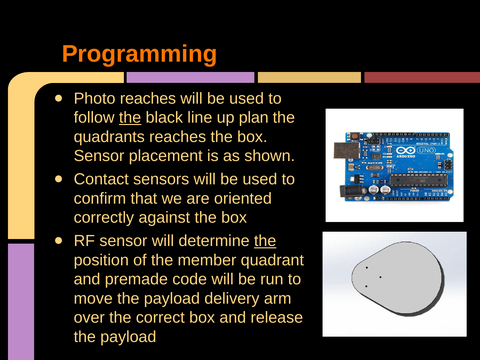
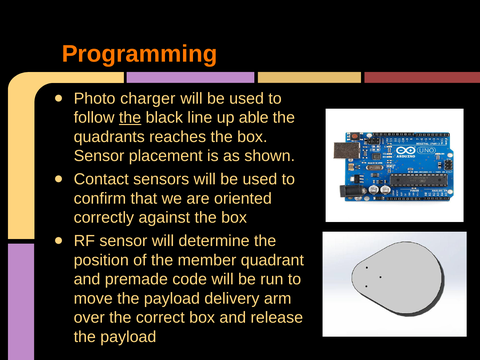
Photo reaches: reaches -> charger (148, 98)
plan: plan -> able (254, 118)
the underline: present -> none (265, 241)
